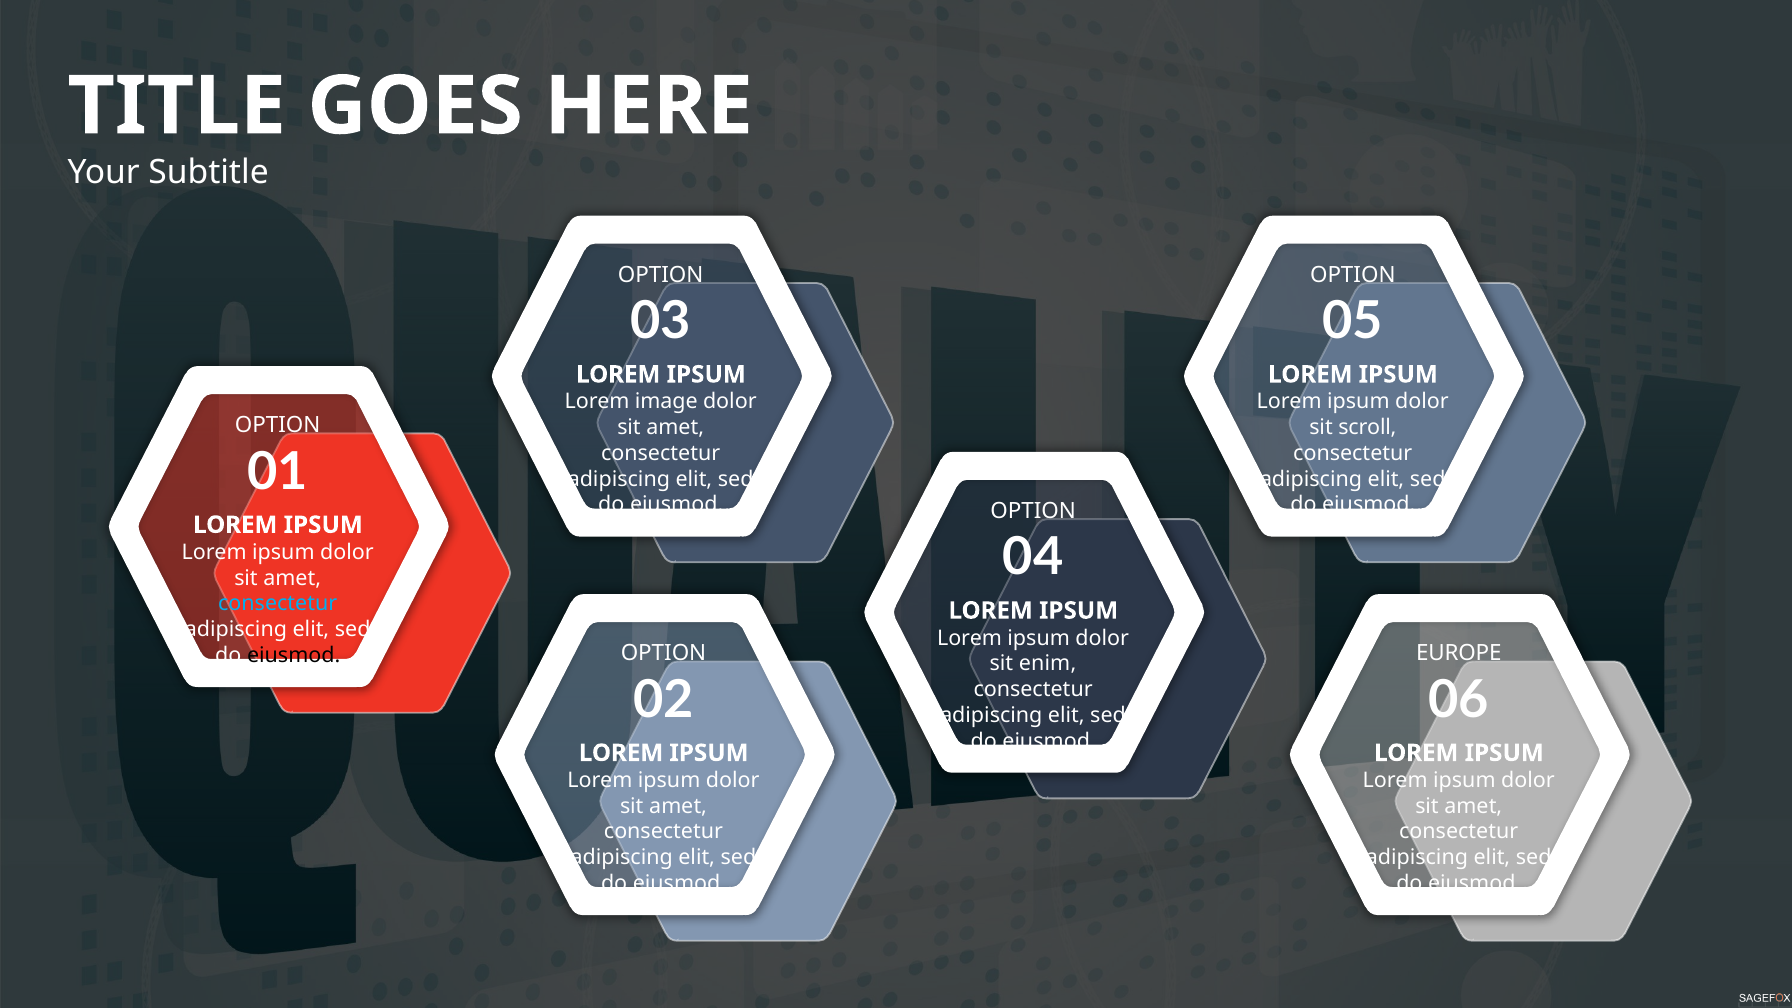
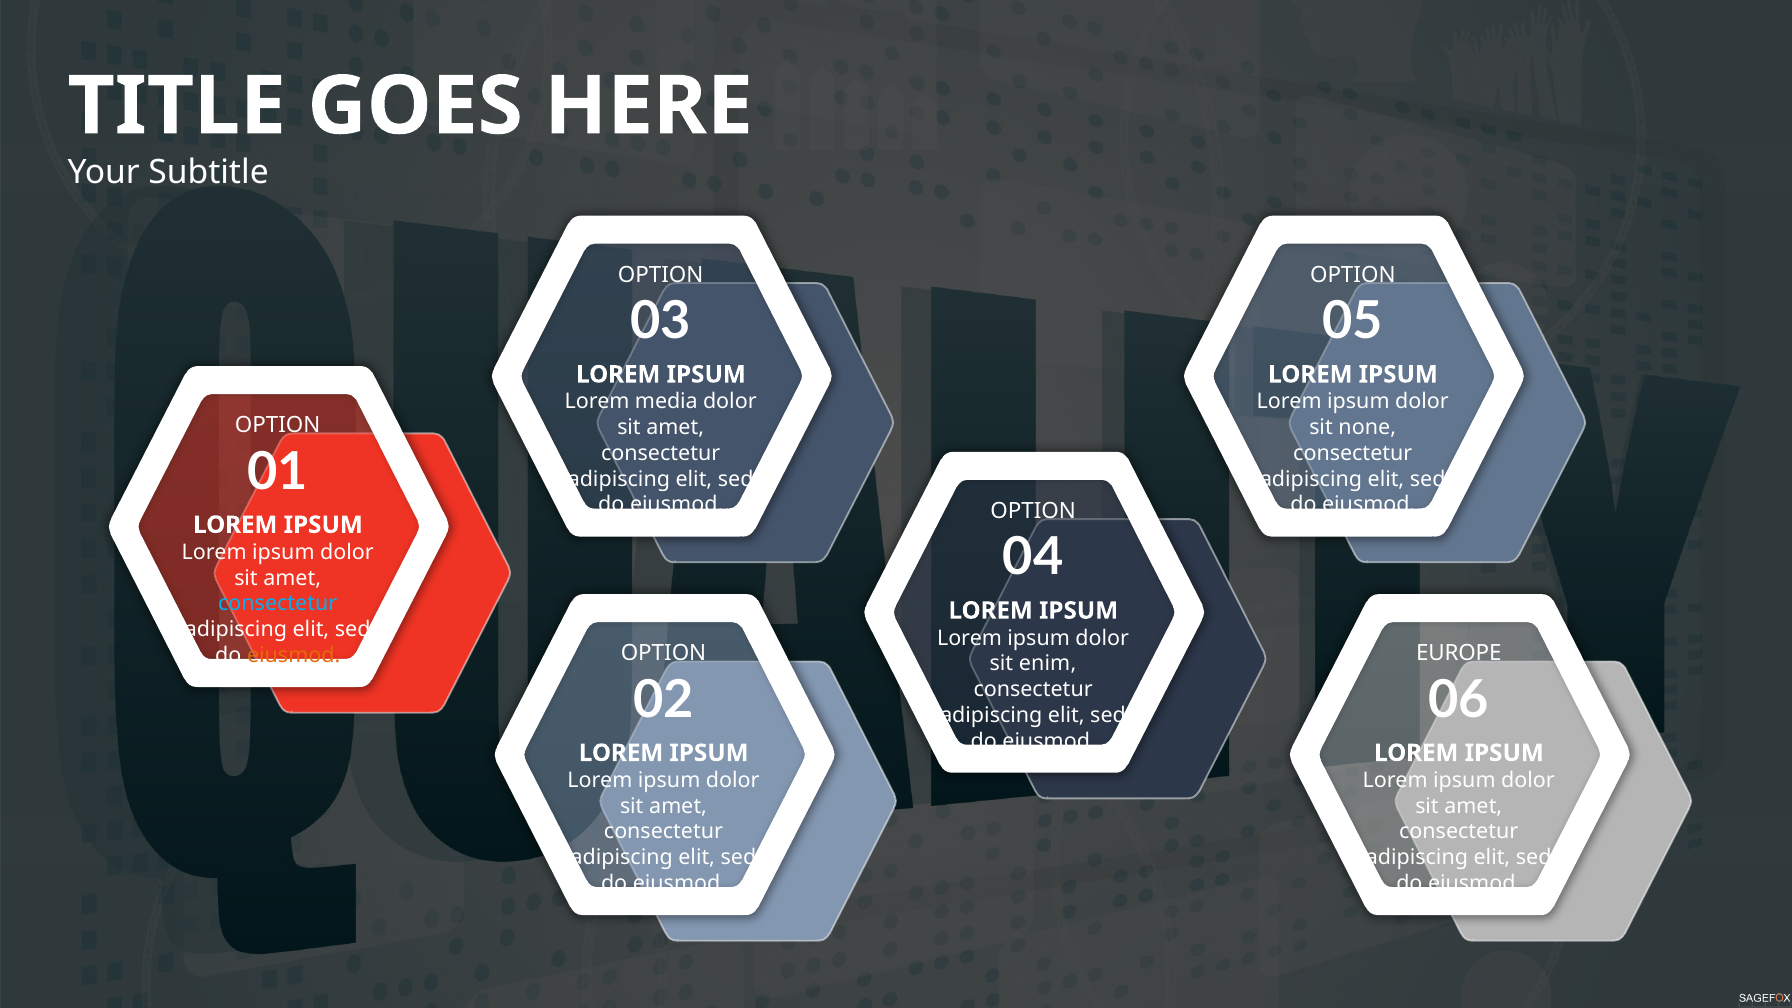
image: image -> media (666, 402)
scroll: scroll -> none (1367, 428)
eiusmod colour: black -> orange (294, 655)
